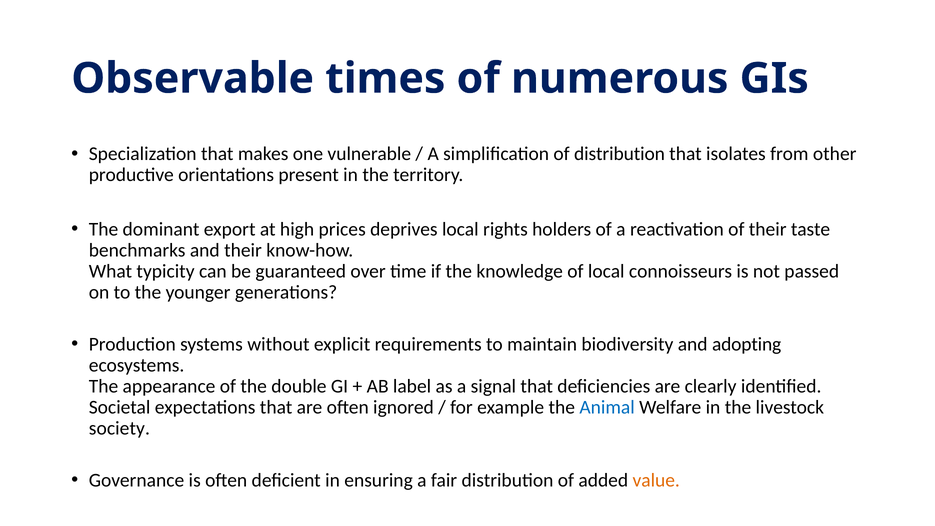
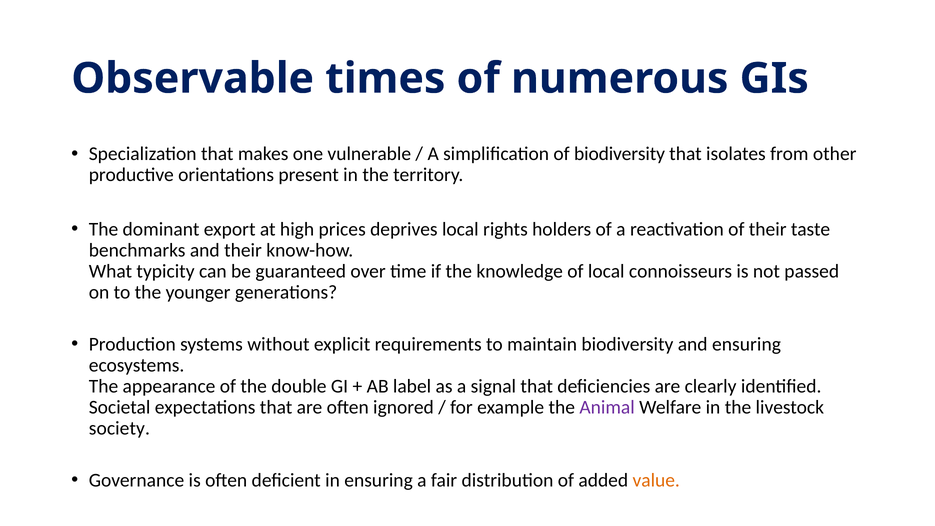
of distribution: distribution -> biodiversity (620, 154)
and adopting: adopting -> ensuring (747, 344)
Animal colour: blue -> purple (607, 407)
